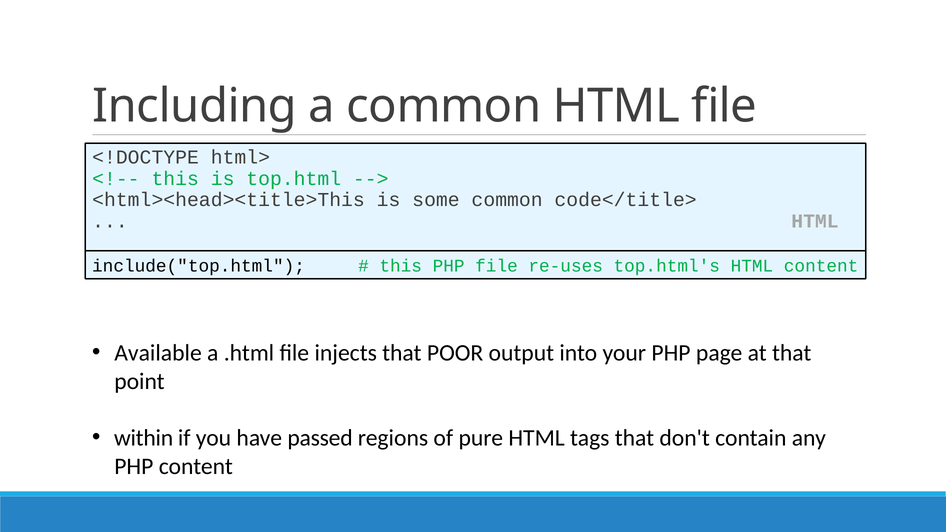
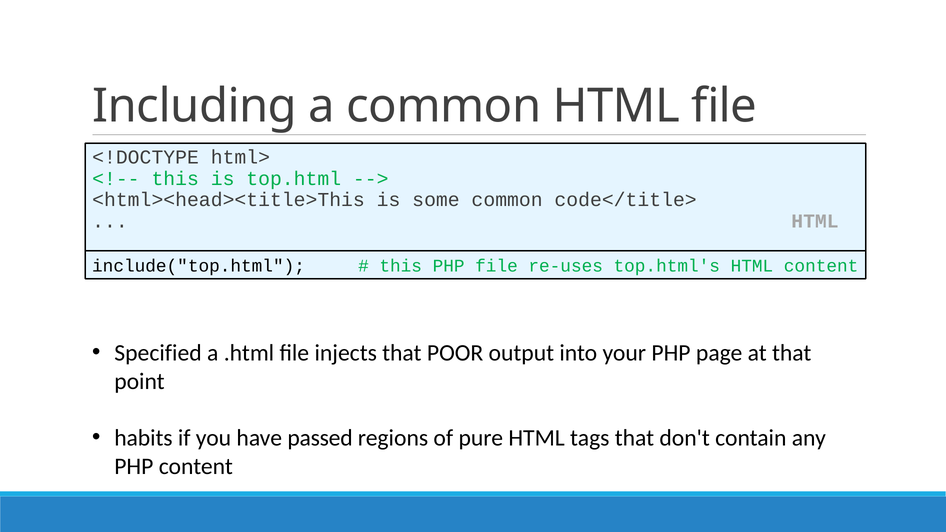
Available: Available -> Specified (158, 353)
within: within -> habits (143, 438)
